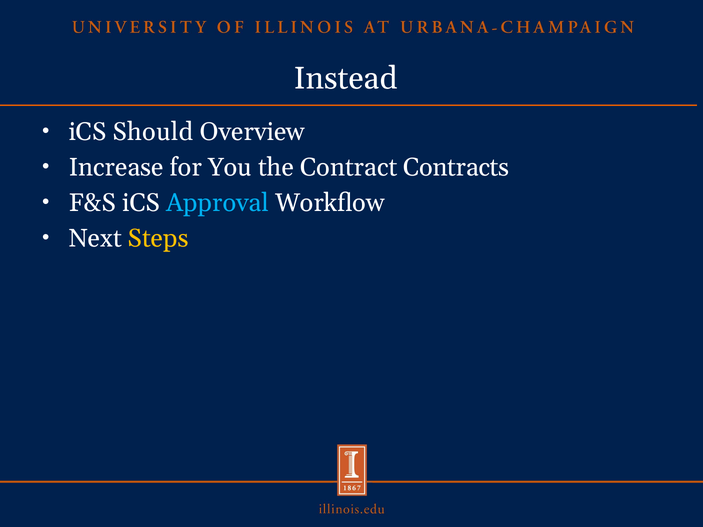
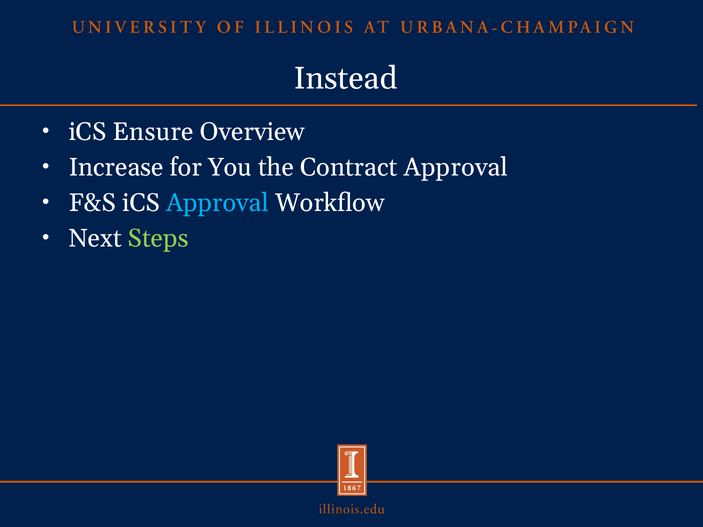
Should: Should -> Ensure (153, 132)
Contract Contracts: Contracts -> Approval (456, 167)
Steps colour: yellow -> light green (158, 239)
